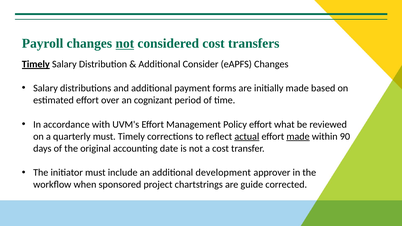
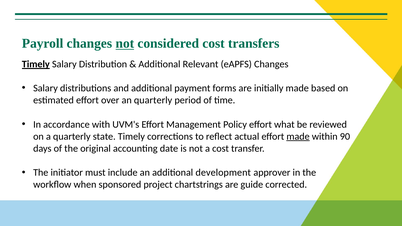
Consider: Consider -> Relevant (201, 64)
an cognizant: cognizant -> quarterly (153, 100)
quarterly must: must -> state (104, 136)
actual underline: present -> none (247, 136)
